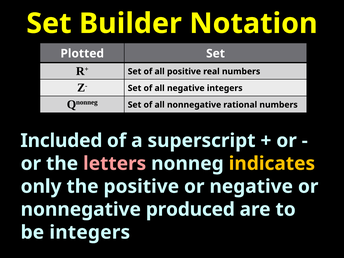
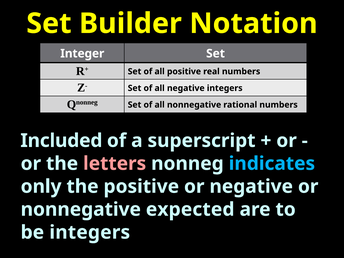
Plotted: Plotted -> Integer (82, 54)
indicates colour: yellow -> light blue (272, 164)
produced: produced -> expected (190, 209)
